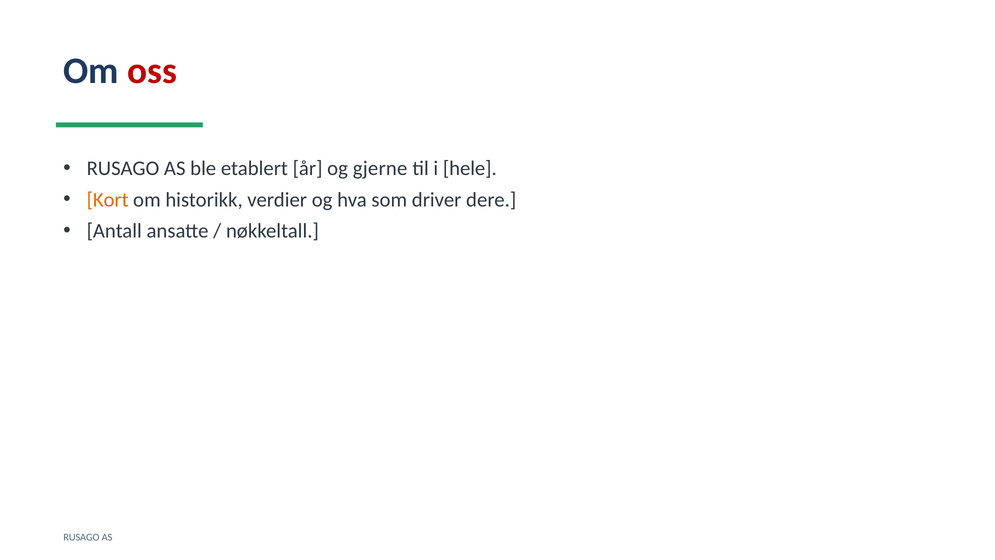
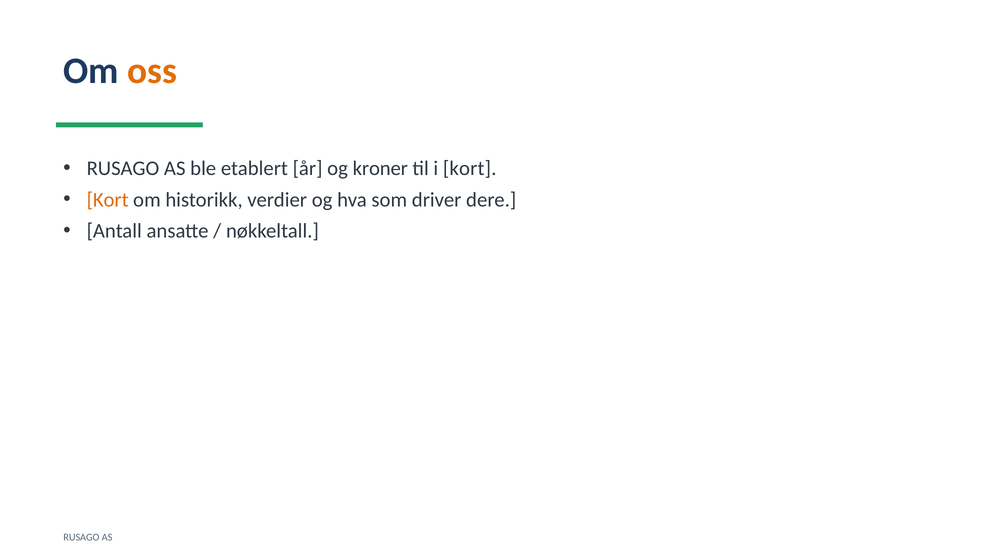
oss colour: red -> orange (152, 71)
gjerne: gjerne -> kroner (380, 169)
i hele: hele -> kort (470, 169)
